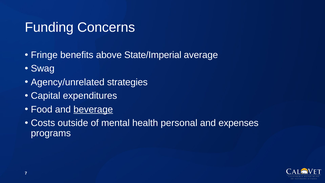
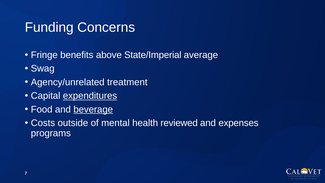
strategies: strategies -> treatment (127, 82)
expenditures underline: none -> present (90, 96)
personal: personal -> reviewed (179, 123)
